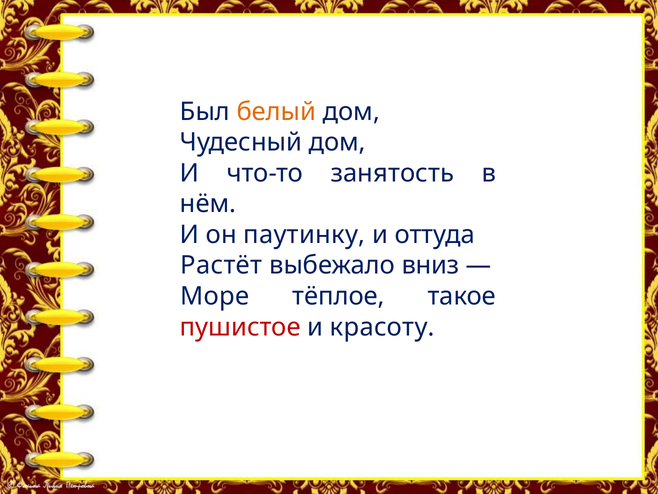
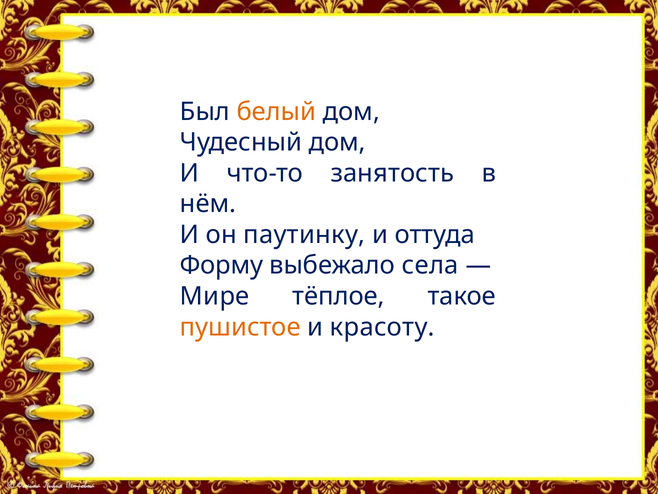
Растёт: Растёт -> Форму (221, 265)
вниз: вниз -> села (430, 265)
Море: Море -> Мире (215, 296)
пушистое colour: red -> orange (240, 327)
